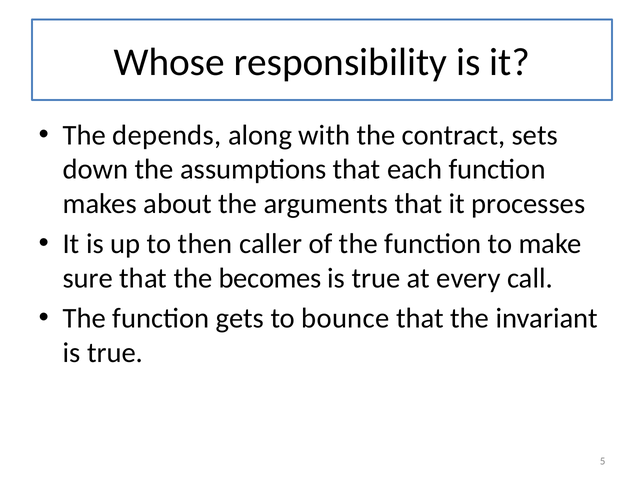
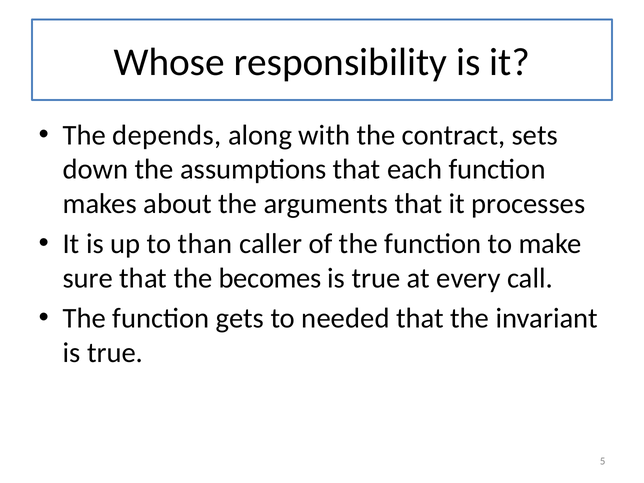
then: then -> than (205, 244)
bounce: bounce -> needed (346, 318)
